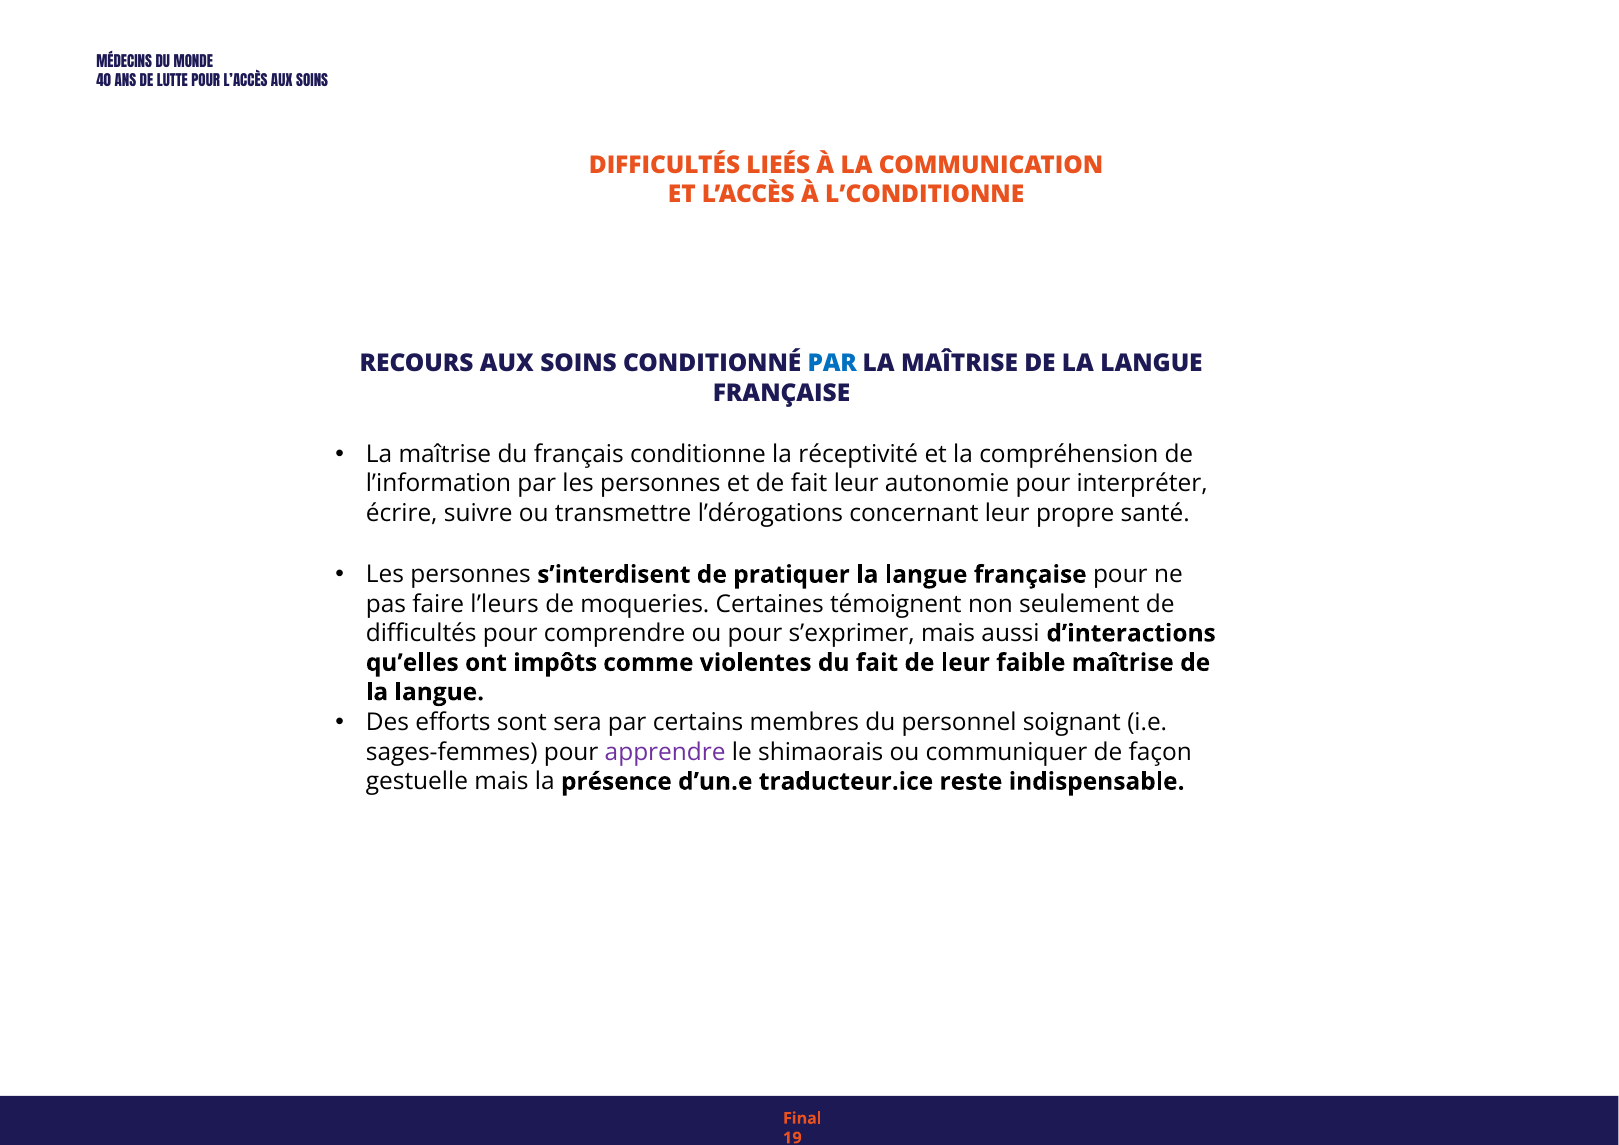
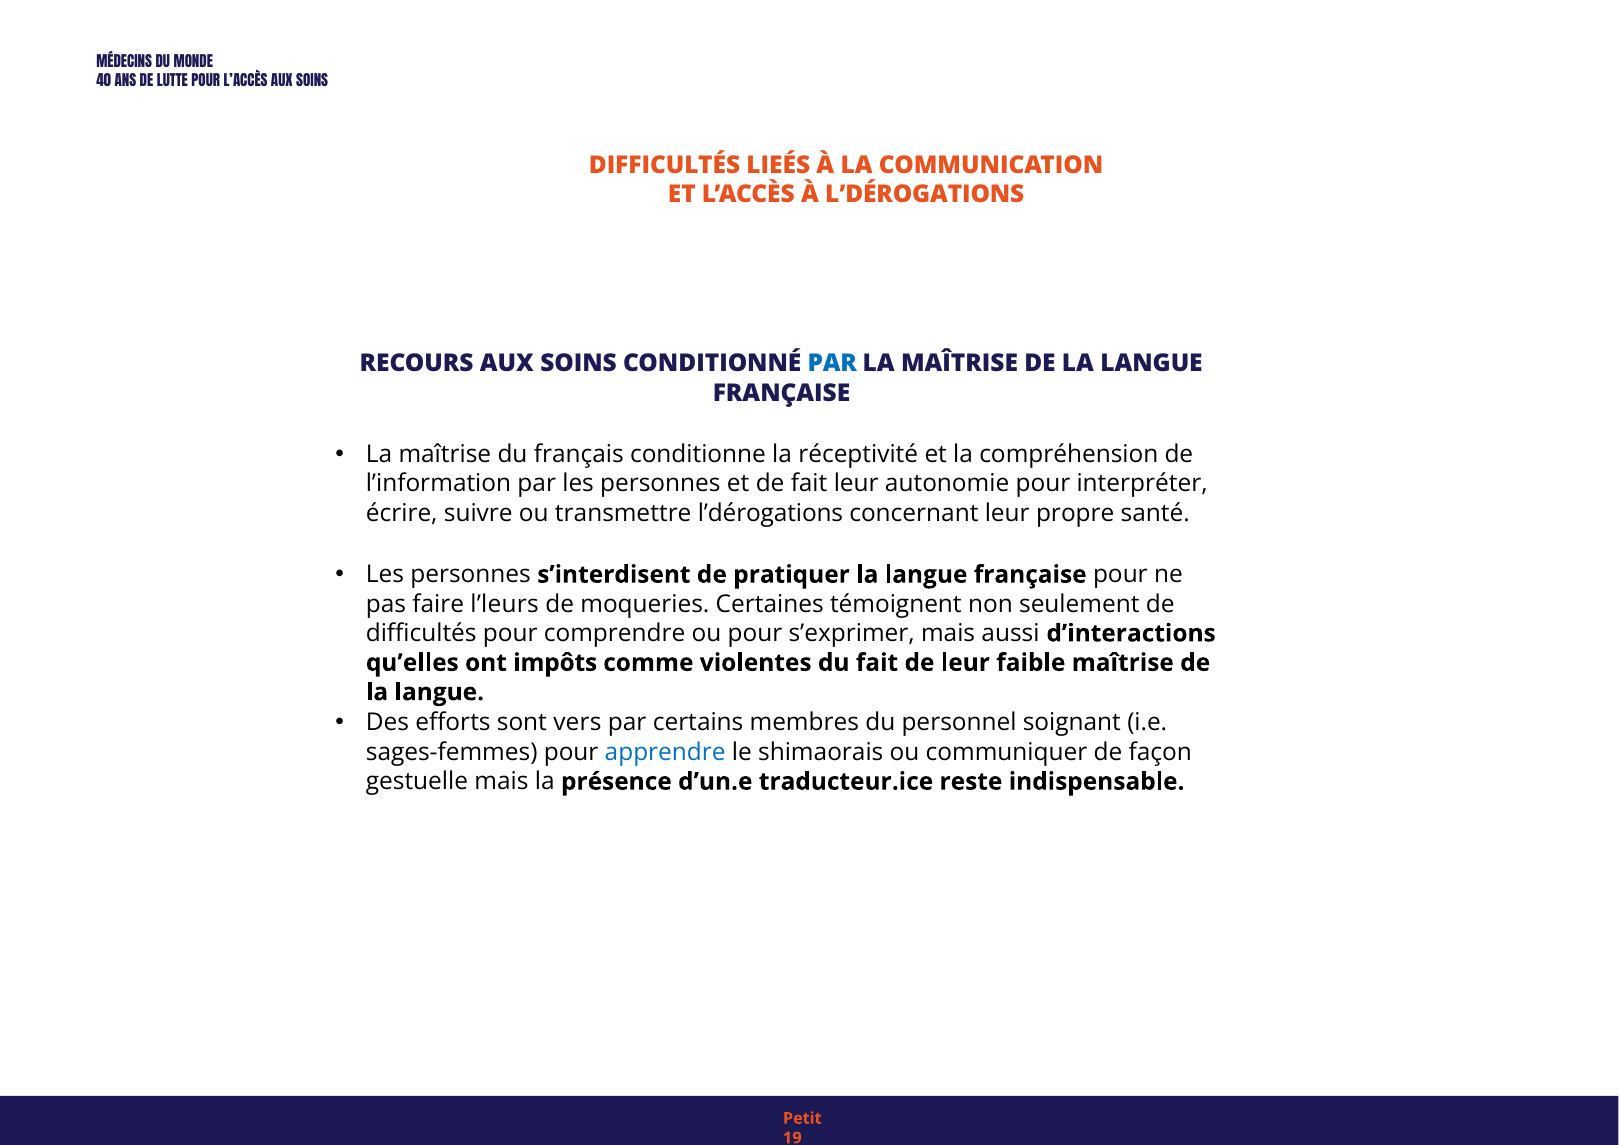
À L’CONDITIONNE: L’CONDITIONNE -> L’DÉROGATIONS (925, 194)
sera: sera -> vers (577, 723)
apprendre colour: purple -> blue (665, 752)
Final: Final -> Petit (802, 1118)
